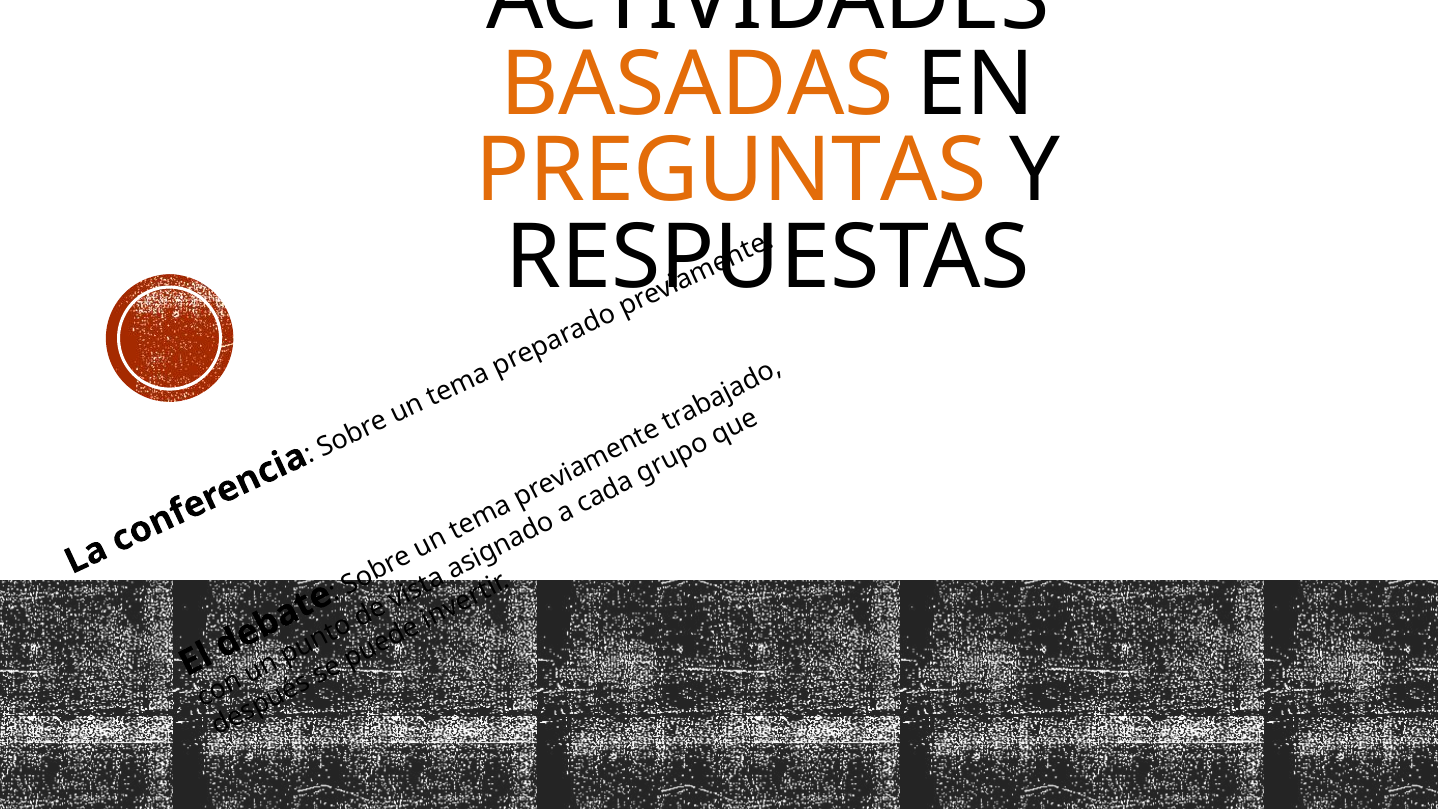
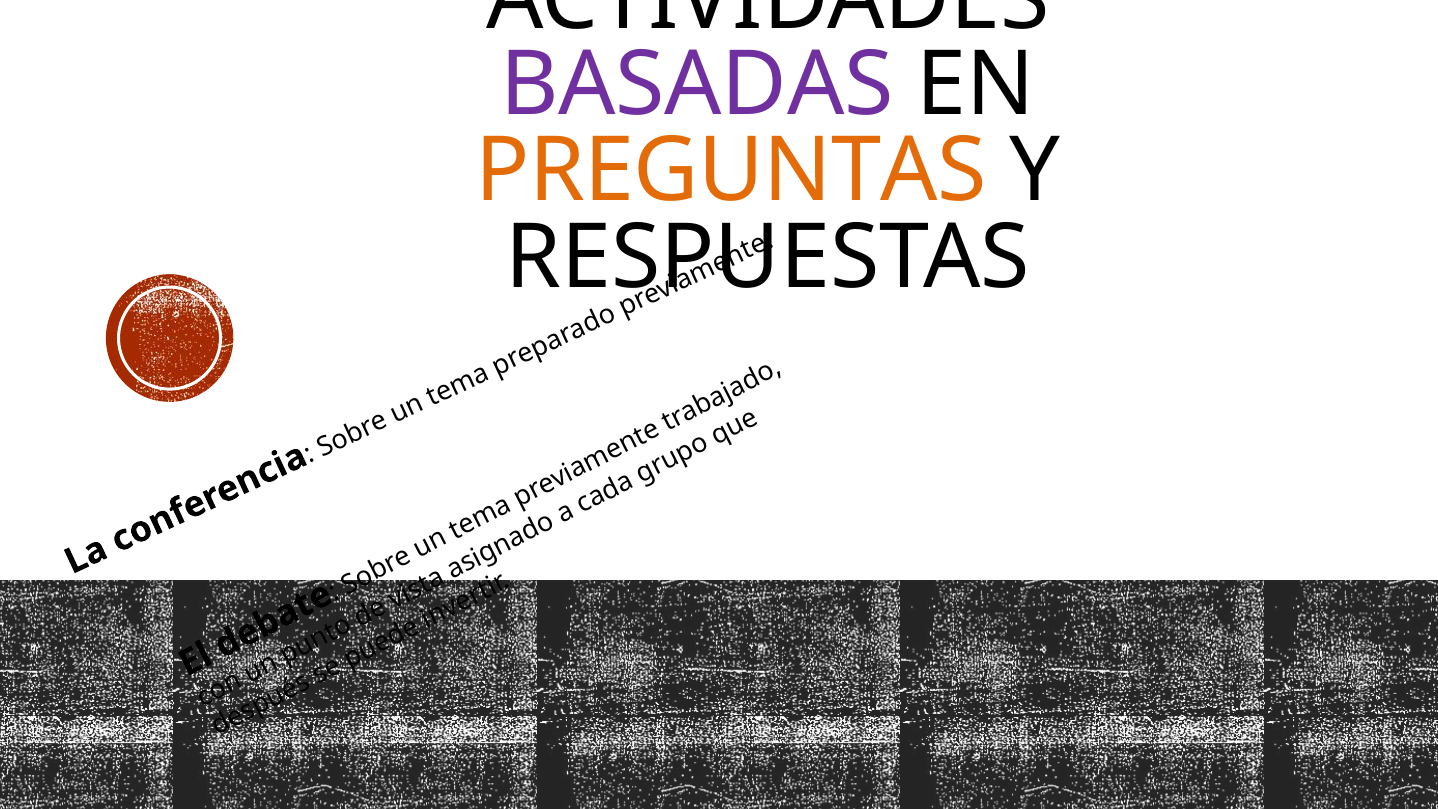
BASADAS colour: orange -> purple (697, 85)
